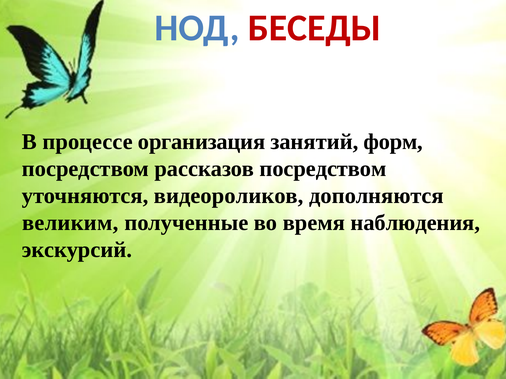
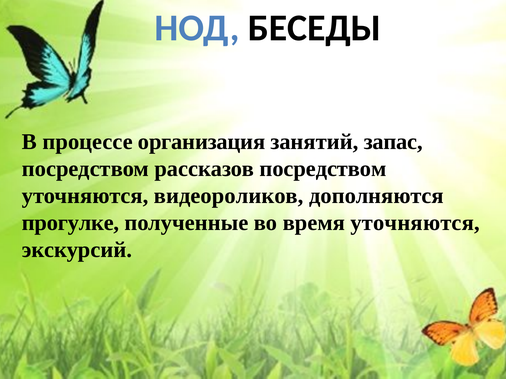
БЕСЕДЫ colour: red -> black (315, 28)
форм: форм -> запас (393, 142)
великим: великим -> прогулке (70, 223)
время наблюдения: наблюдения -> уточняются (415, 223)
